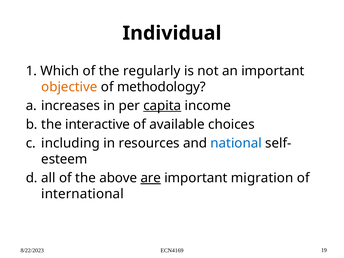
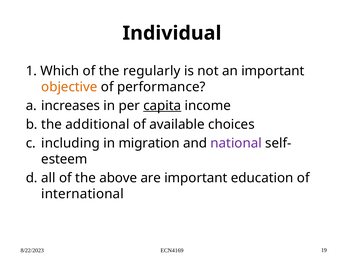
methodology: methodology -> performance (161, 87)
interactive: interactive -> additional (97, 124)
resources: resources -> migration (149, 143)
national colour: blue -> purple (236, 143)
are underline: present -> none (151, 178)
migration: migration -> education (262, 178)
